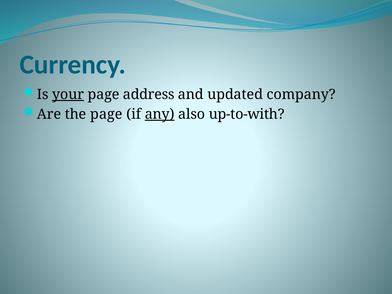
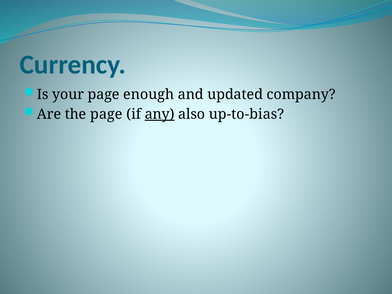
your underline: present -> none (68, 94)
address: address -> enough (149, 94)
up-to-with: up-to-with -> up-to-bias (247, 114)
